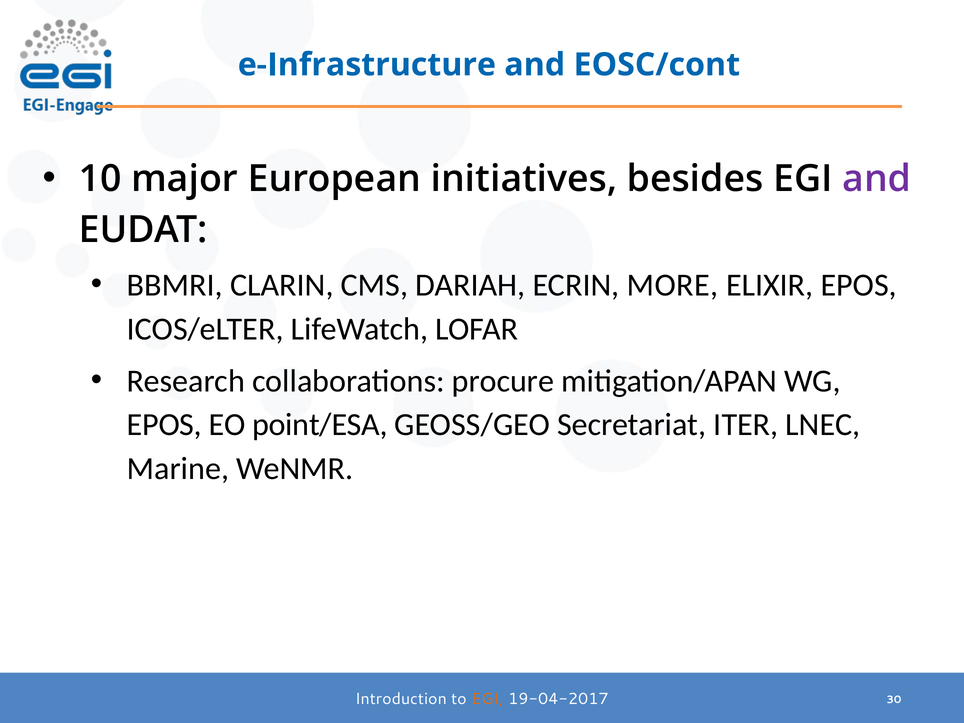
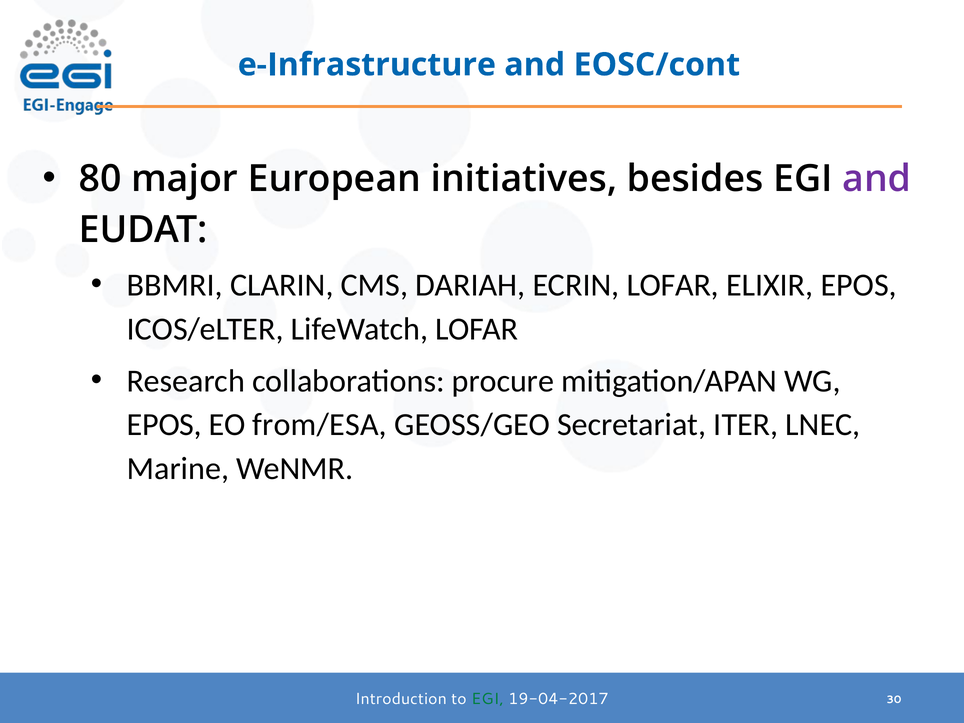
10: 10 -> 80 (100, 179)
ECRIN MORE: MORE -> LOFAR (673, 285)
point/ESA: point/ESA -> from/ESA (320, 425)
EGI colour: orange -> green (488, 699)
